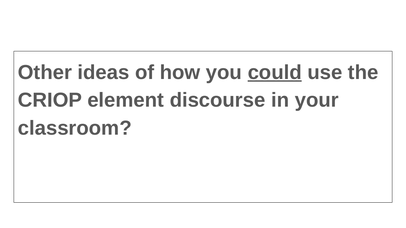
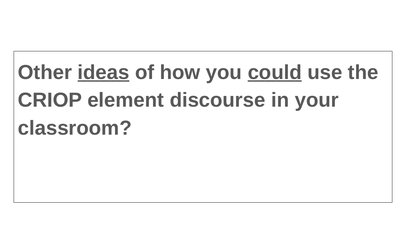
ideas underline: none -> present (104, 72)
